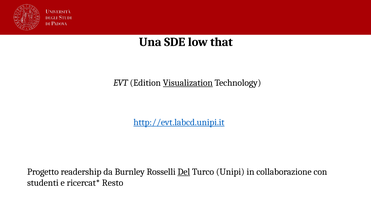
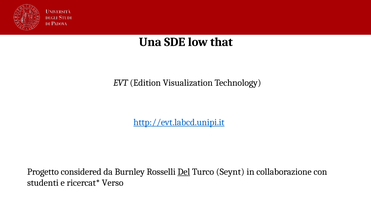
Visualization underline: present -> none (188, 83)
readership: readership -> considered (81, 171)
Unipi: Unipi -> Seynt (230, 171)
Resto: Resto -> Verso (113, 183)
